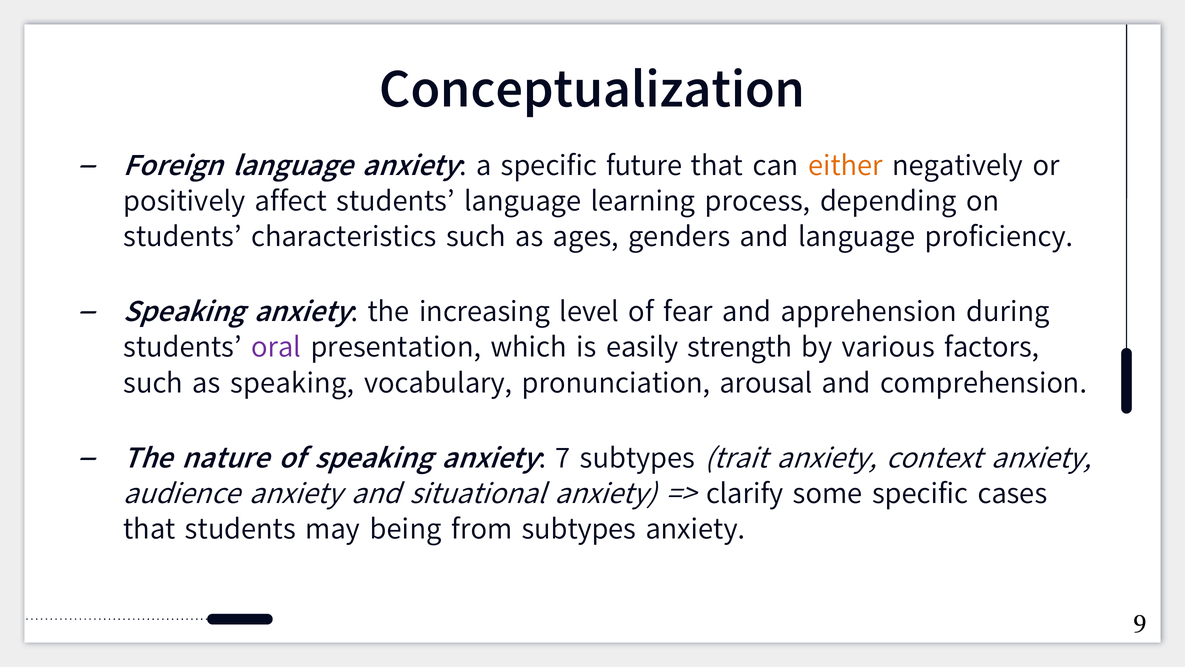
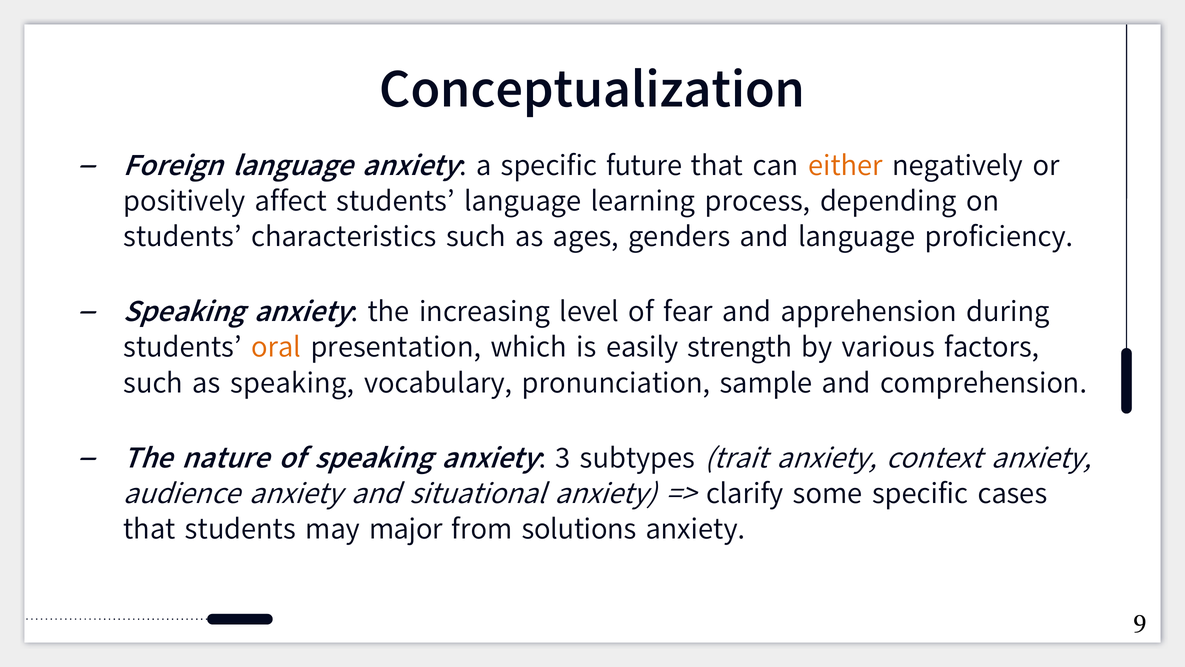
oral colour: purple -> orange (276, 347)
arousal: arousal -> sample (766, 383)
7: 7 -> 3 (563, 458)
being: being -> major (406, 529)
from subtypes: subtypes -> solutions (579, 529)
